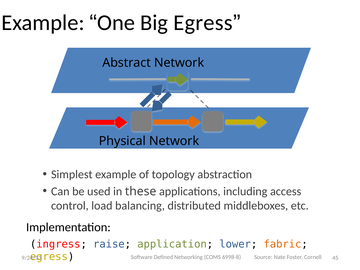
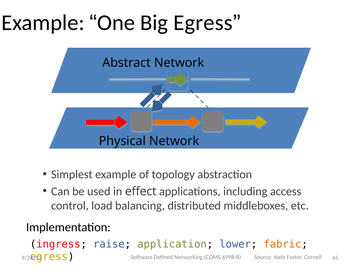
these: these -> effect (141, 191)
